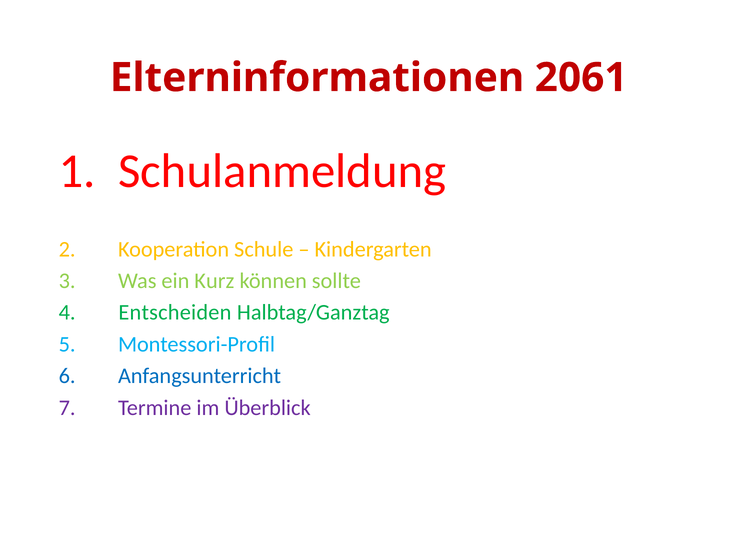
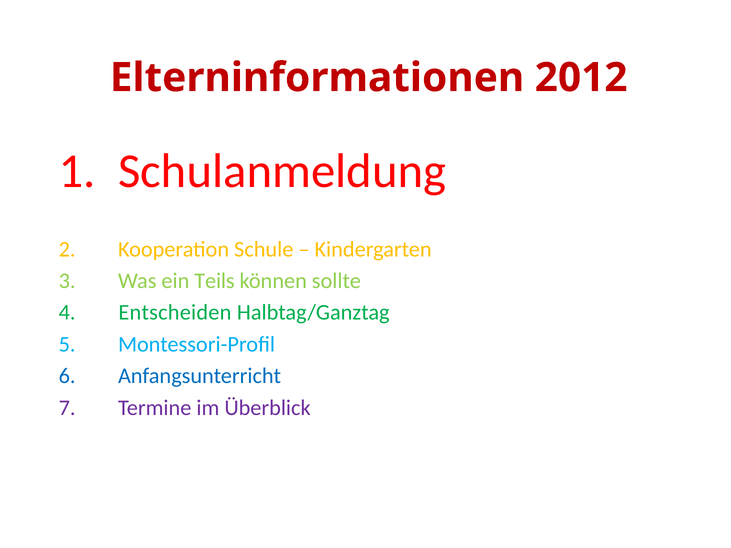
2061: 2061 -> 2012 (581, 78)
Kurz: Kurz -> Teils (215, 281)
